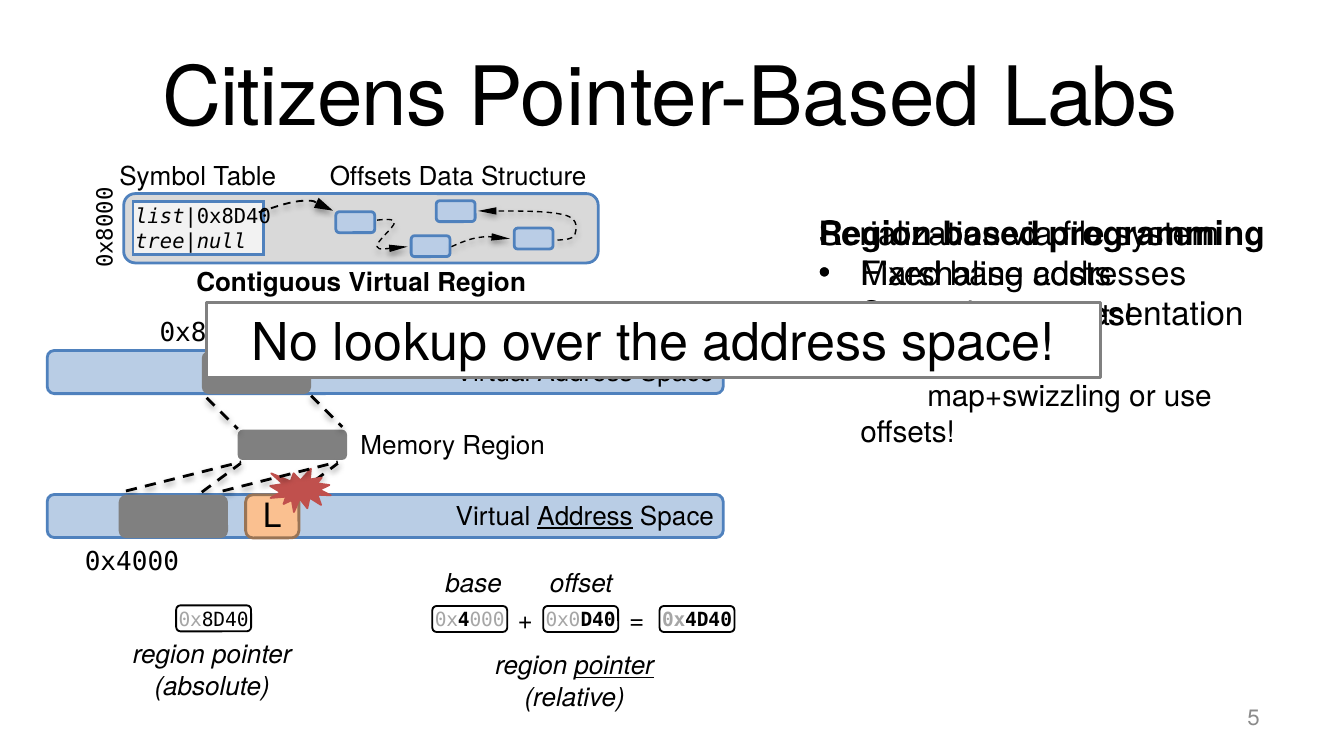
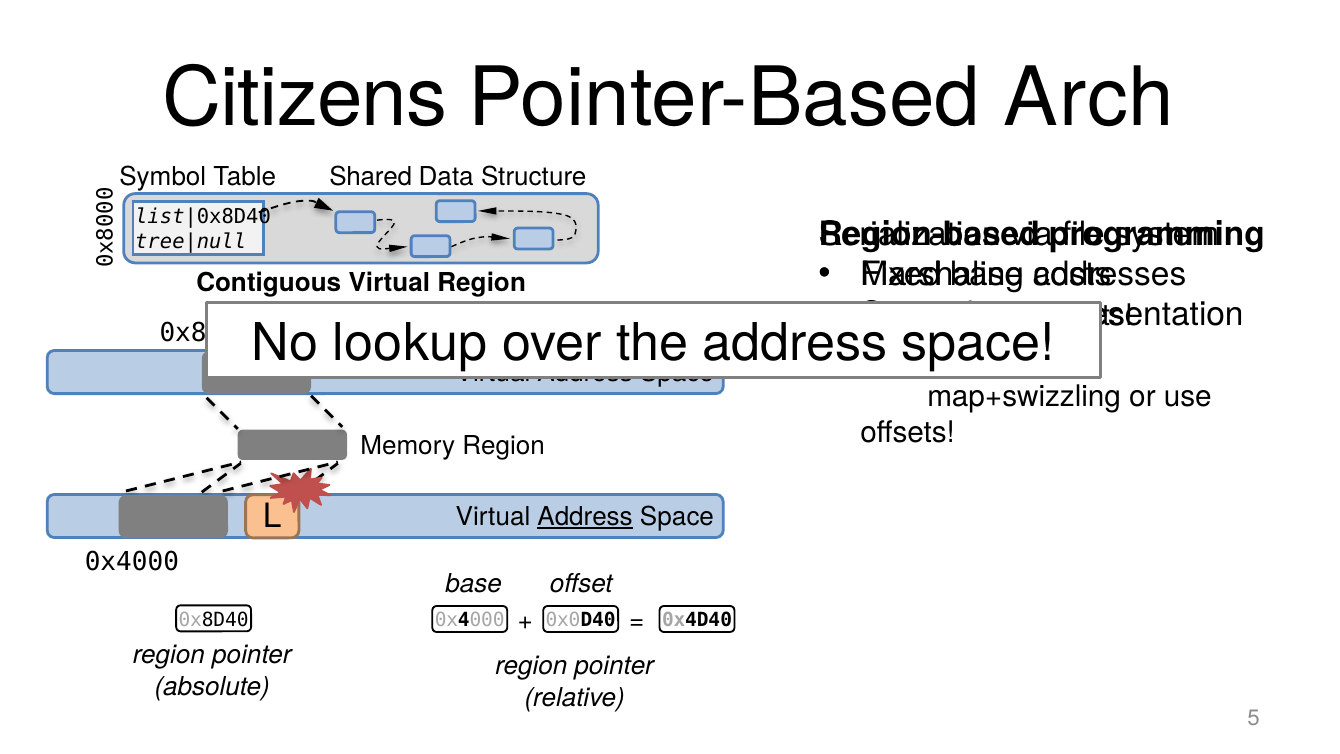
Labs: Labs -> Arch (1089, 99)
Table Offsets: Offsets -> Shared (371, 177)
pointer underline: present -> none (614, 666)
